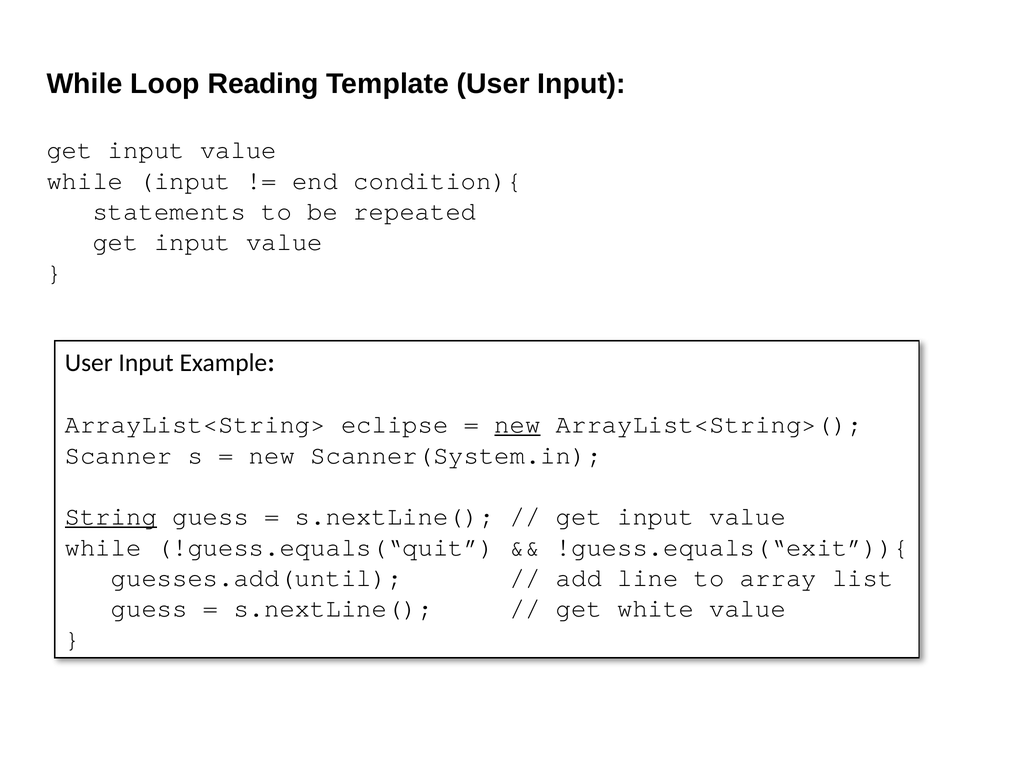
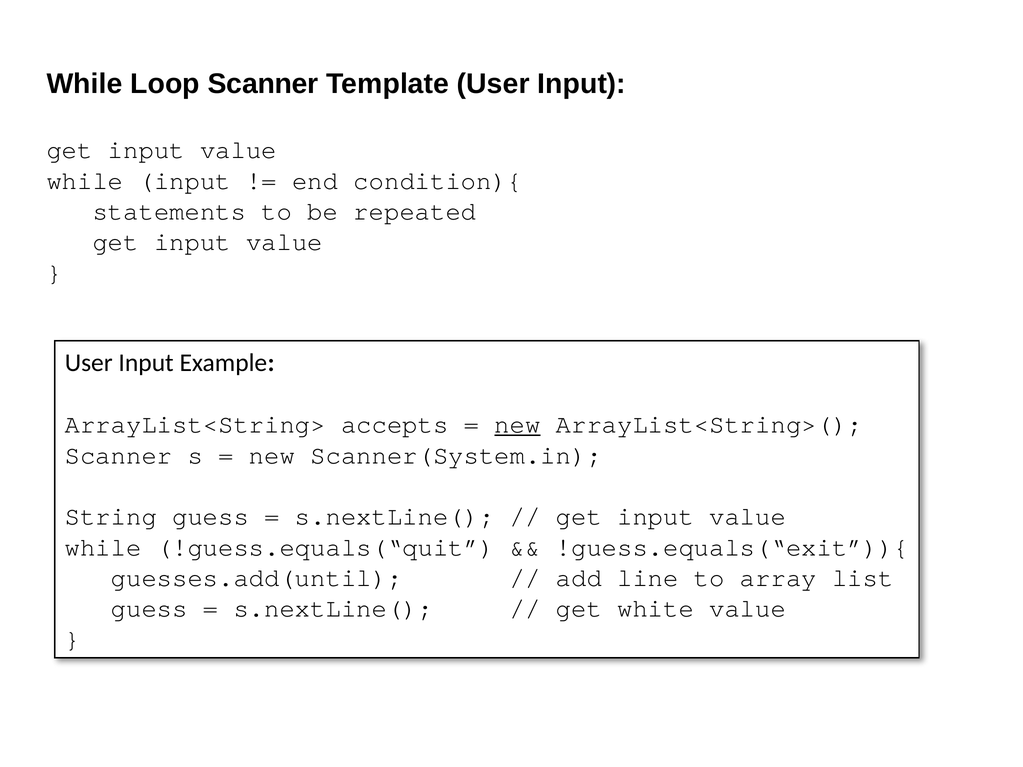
Loop Reading: Reading -> Scanner (263, 84)
eclipse: eclipse -> accepts (395, 425)
String underline: present -> none (111, 517)
